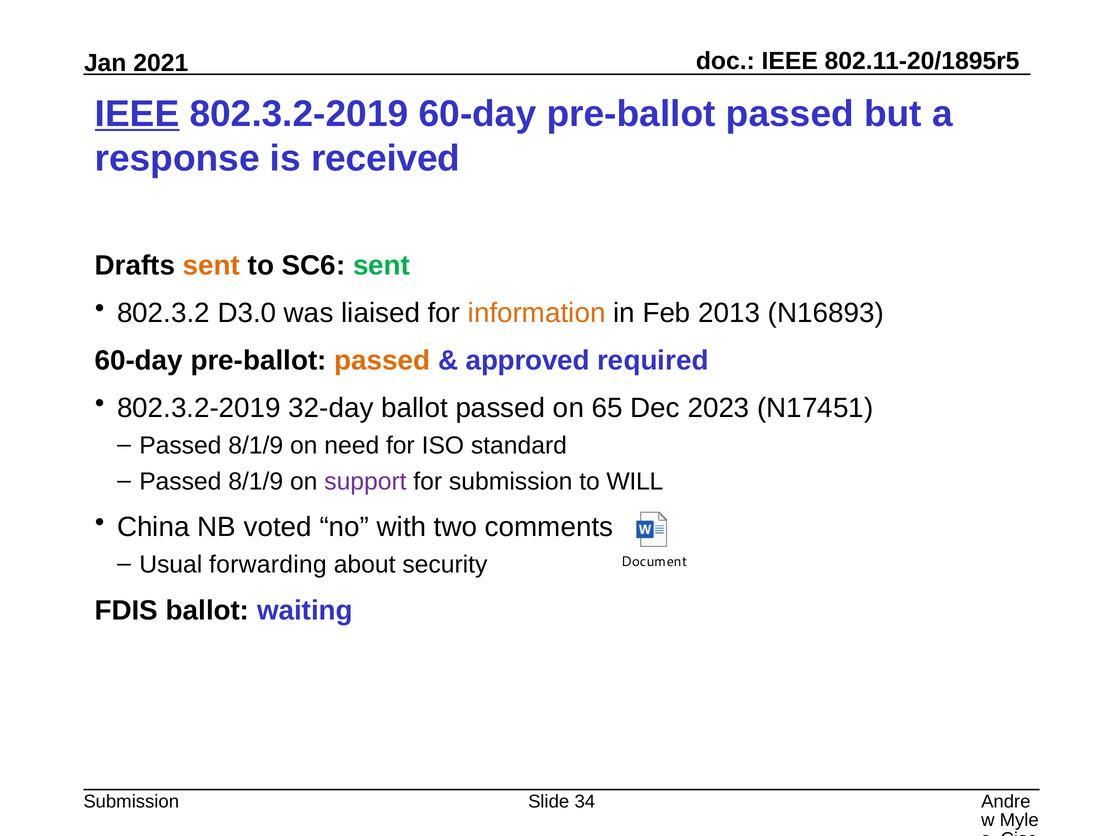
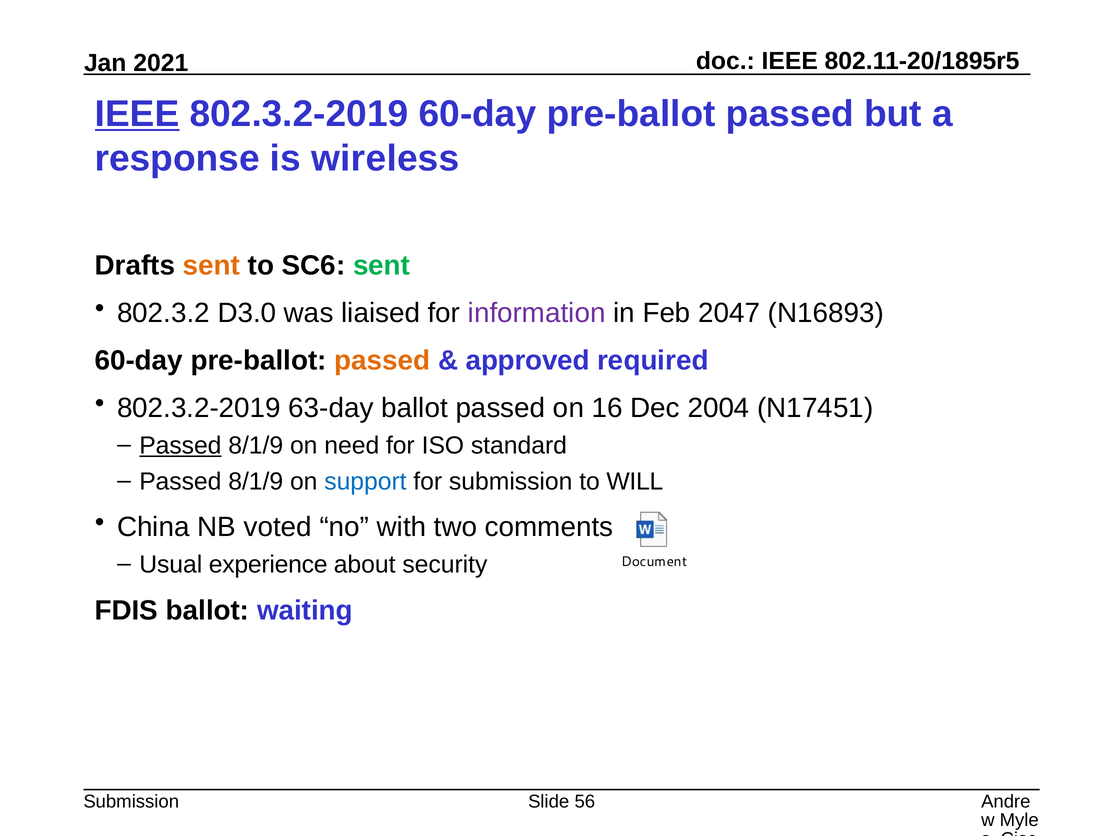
received: received -> wireless (385, 159)
information colour: orange -> purple (537, 313)
2013: 2013 -> 2047 (729, 313)
32-day: 32-day -> 63-day (331, 408)
65: 65 -> 16 (607, 408)
2023: 2023 -> 2004 (719, 408)
Passed underline: none -> present (180, 445)
support colour: purple -> blue (365, 481)
forwarding: forwarding -> experience (268, 564)
34: 34 -> 56 (585, 801)
